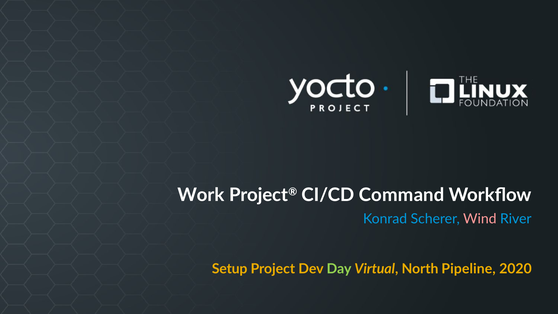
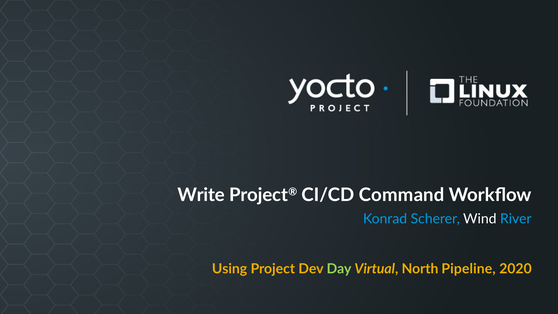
Work: Work -> Write (201, 195)
Wind colour: pink -> white (480, 219)
Setup: Setup -> Using (230, 269)
